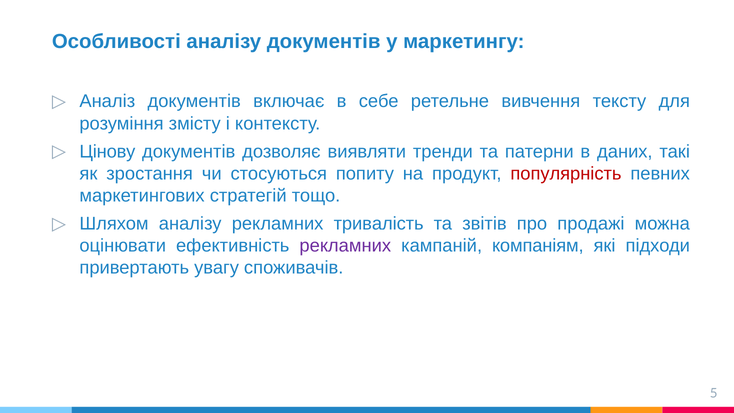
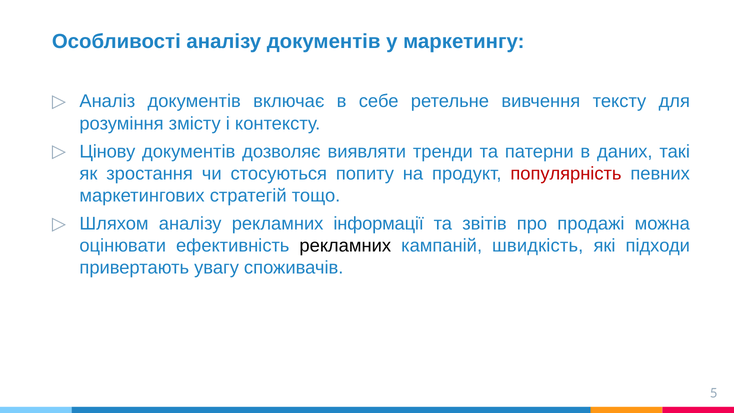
тривалість: тривалість -> інформації (379, 224)
рекламних colour: purple -> black (345, 246)
компаніям: компаніям -> швидкість (538, 246)
